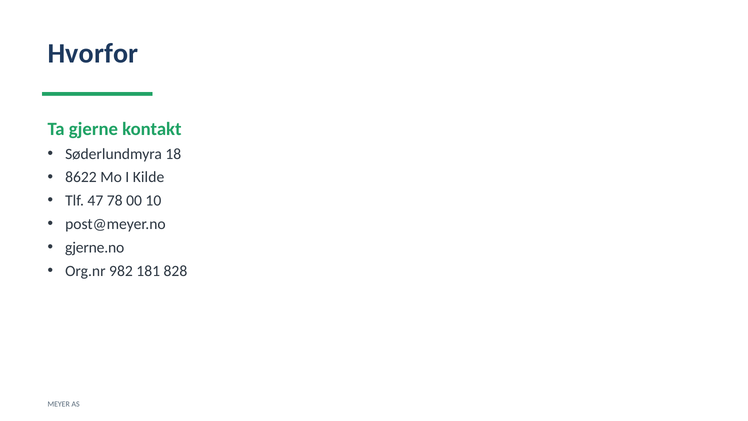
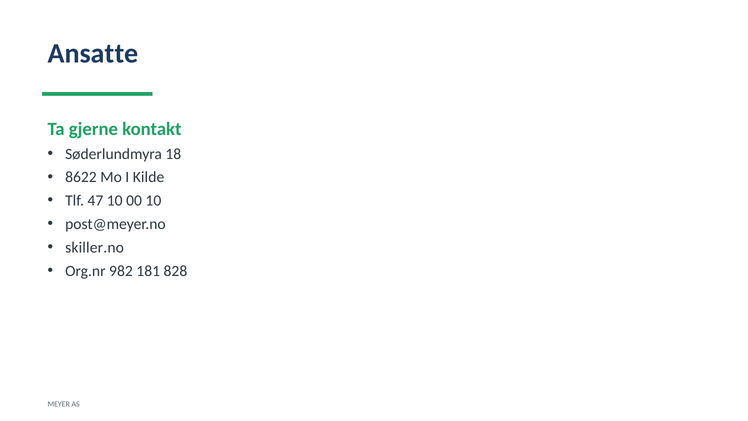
Hvorfor: Hvorfor -> Ansatte (93, 53)
47 78: 78 -> 10 (115, 201)
gjerne.no: gjerne.no -> skiller.no (95, 247)
